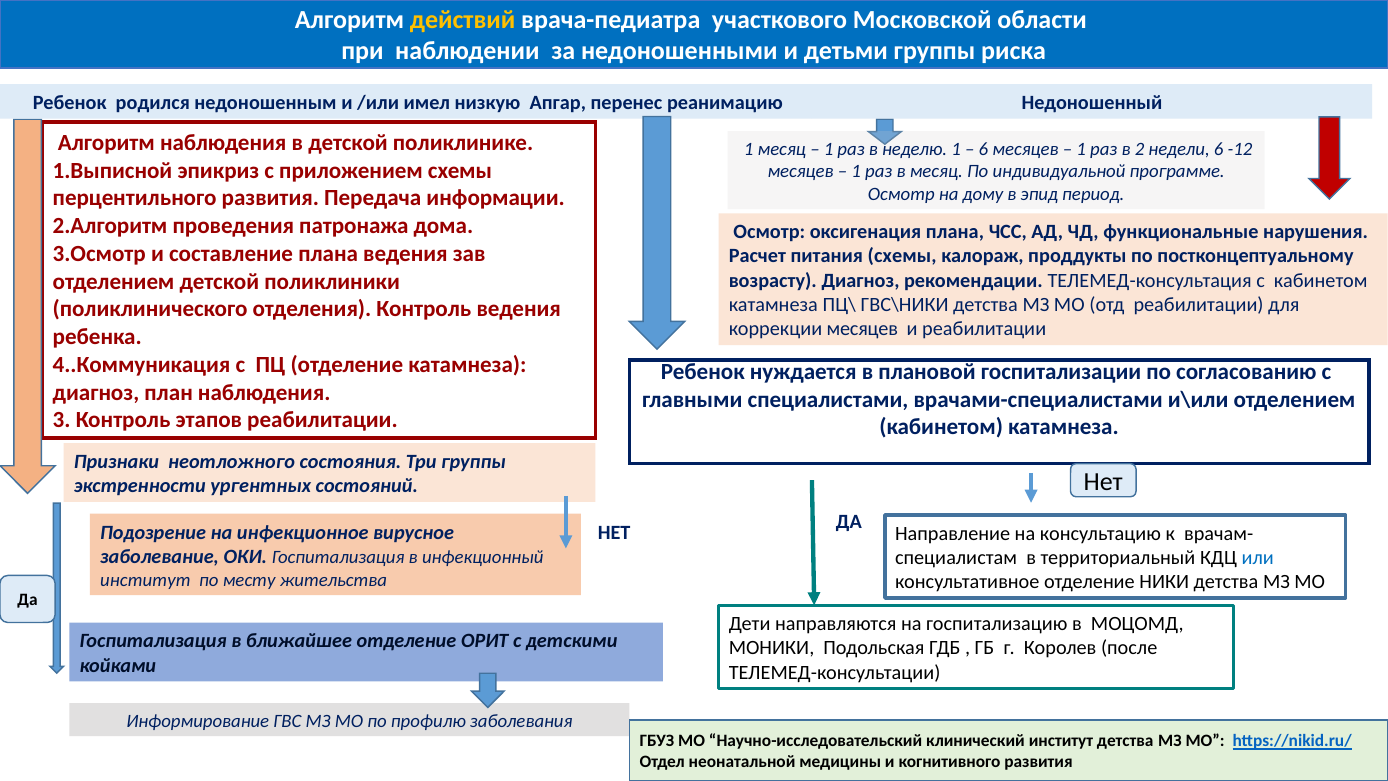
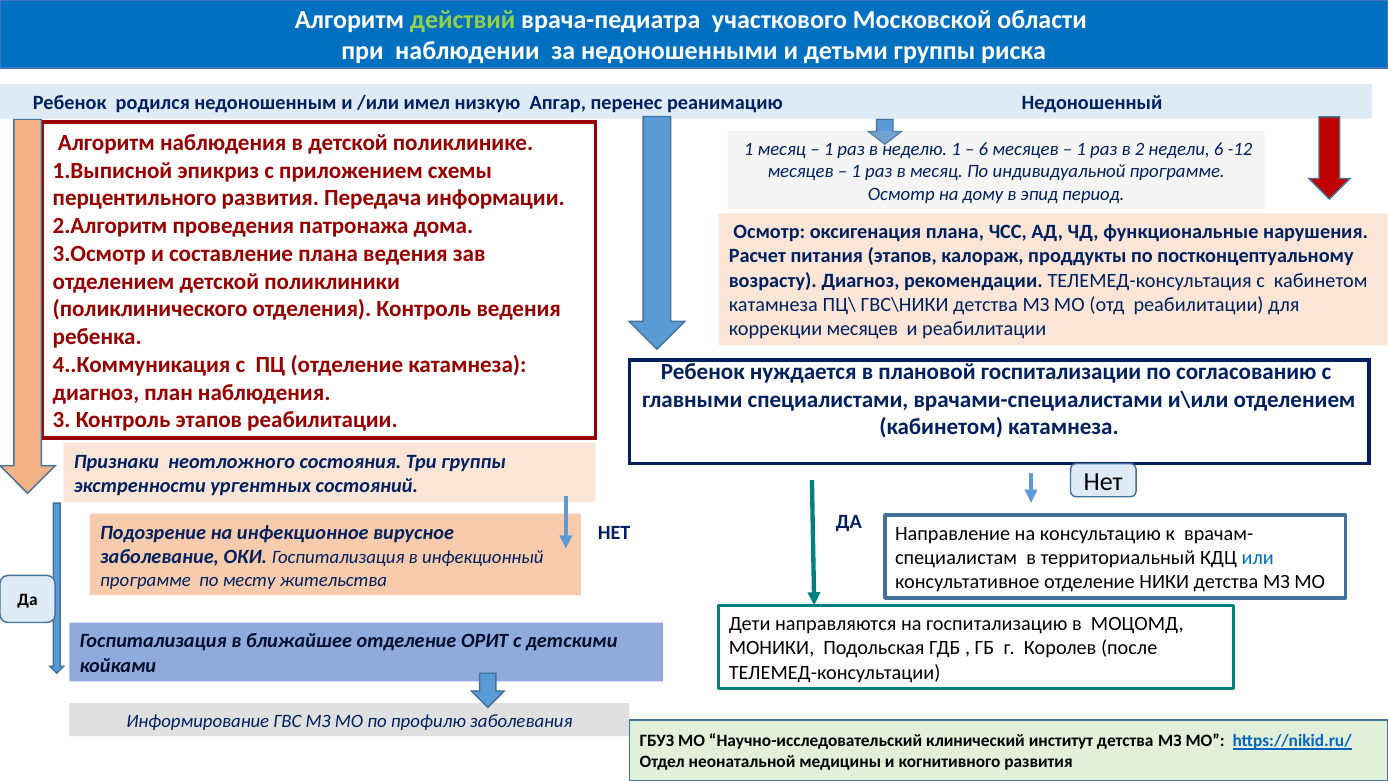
действий colour: yellow -> light green (463, 20)
питания схемы: схемы -> этапов (902, 256)
институт: институт -> программе (146, 580)
